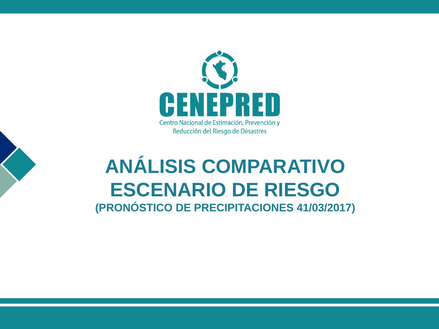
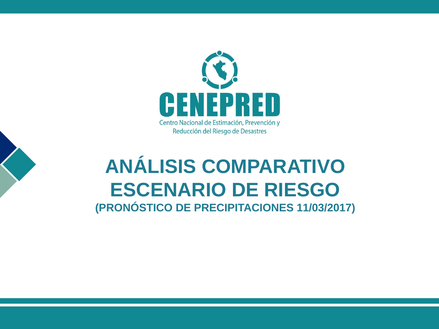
41/03/2017: 41/03/2017 -> 11/03/2017 (326, 208)
